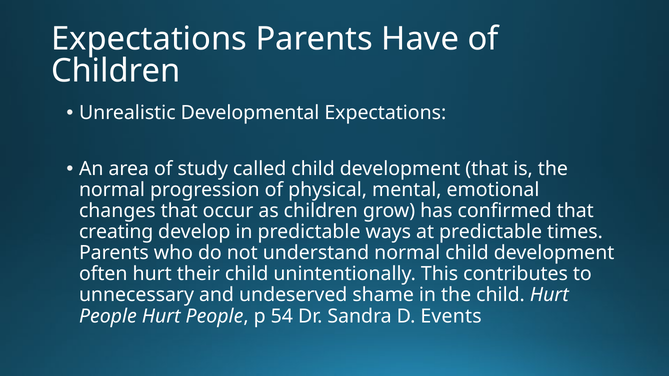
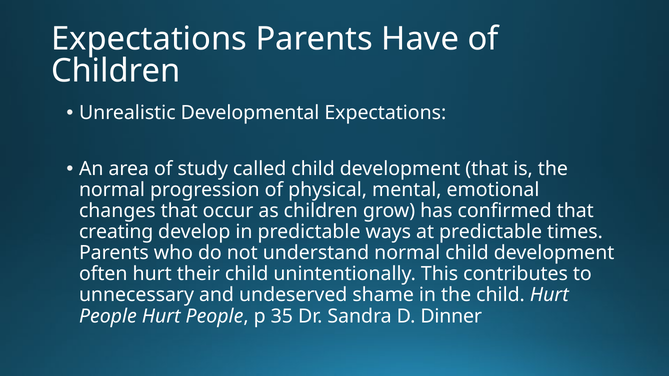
54: 54 -> 35 (282, 316)
Events: Events -> Dinner (451, 316)
